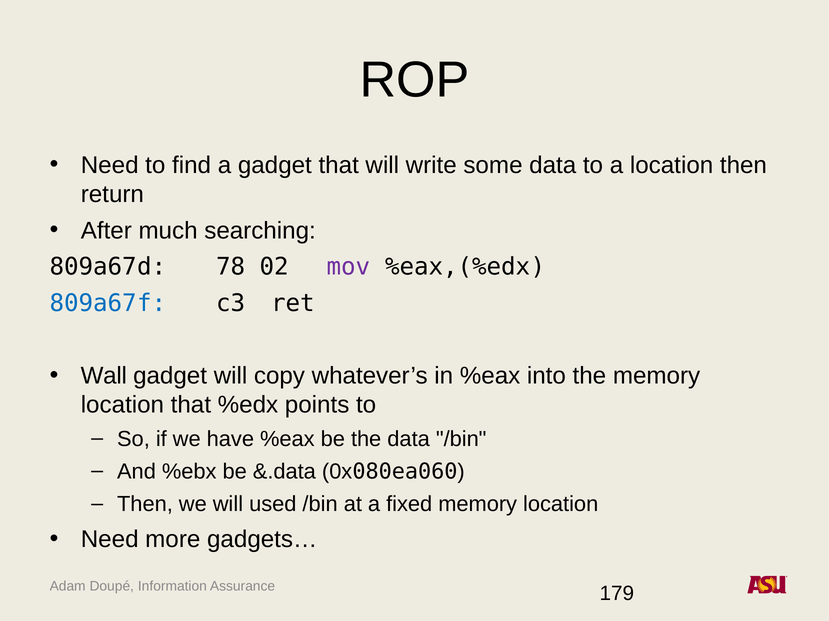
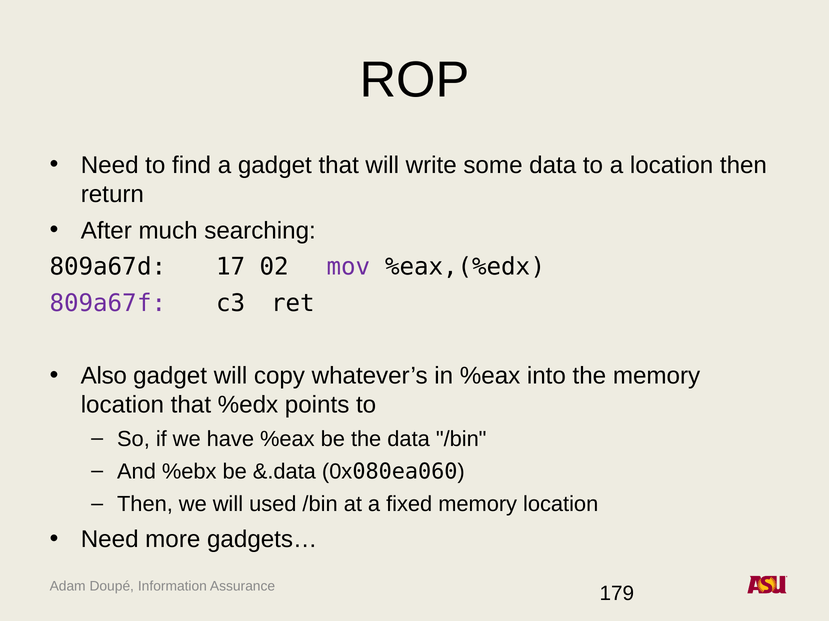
78: 78 -> 17 (231, 267)
809a67f colour: blue -> purple (108, 304)
Wall: Wall -> Also (104, 376)
